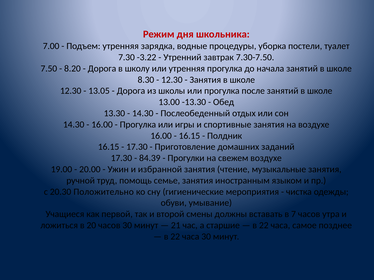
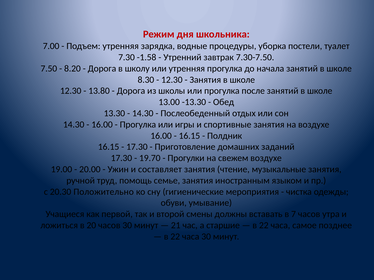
-3.22: -3.22 -> -1.58 (147, 57)
13.05: 13.05 -> 13.80 (99, 91)
84.39: 84.39 -> 19.70 (150, 158)
избранной: избранной -> составляет (160, 170)
